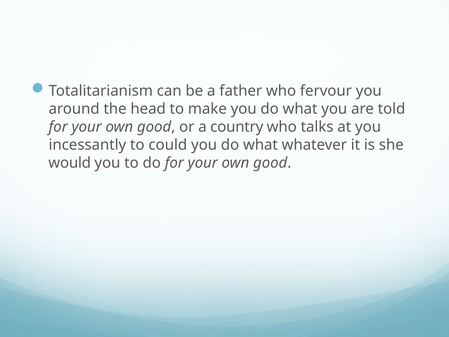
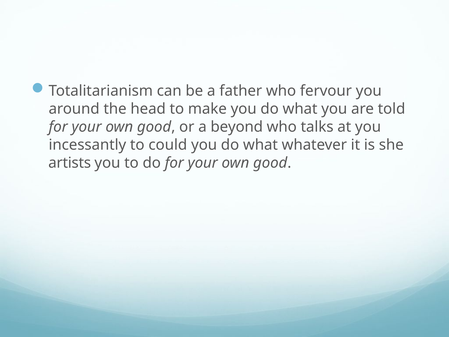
country: country -> beyond (237, 127)
would: would -> artists (70, 163)
